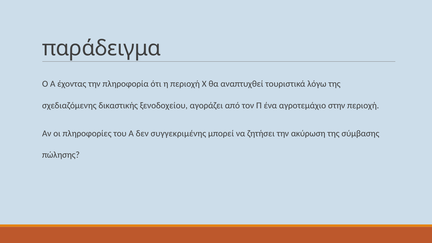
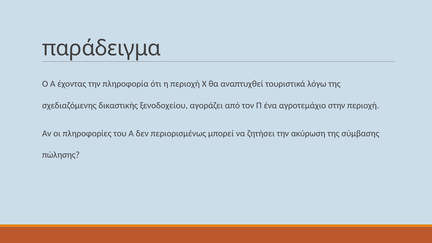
συγγεκριμένης: συγγεκριμένης -> περιορισμένως (178, 133)
